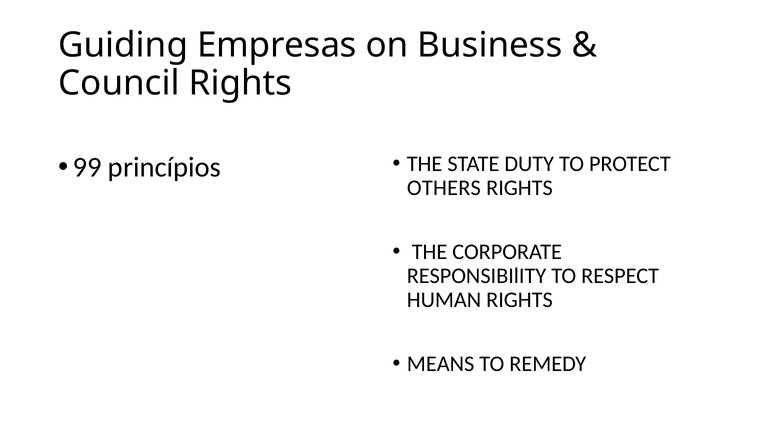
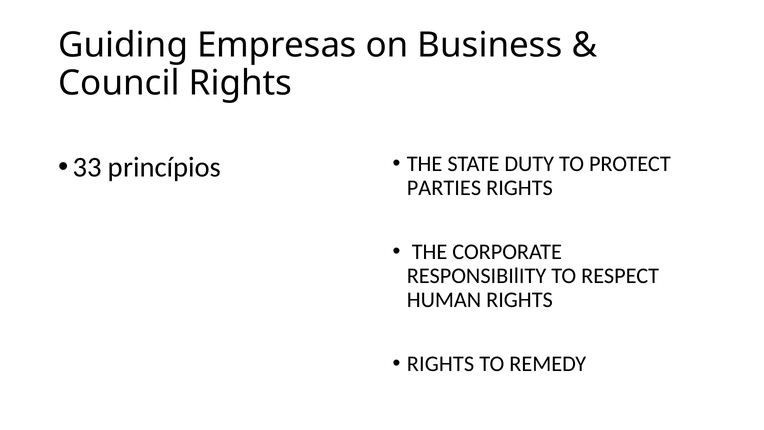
99: 99 -> 33 (87, 167)
OTHERS: OTHERS -> PARTIES (444, 188)
MEANS: MEANS -> RIGHTS (441, 364)
